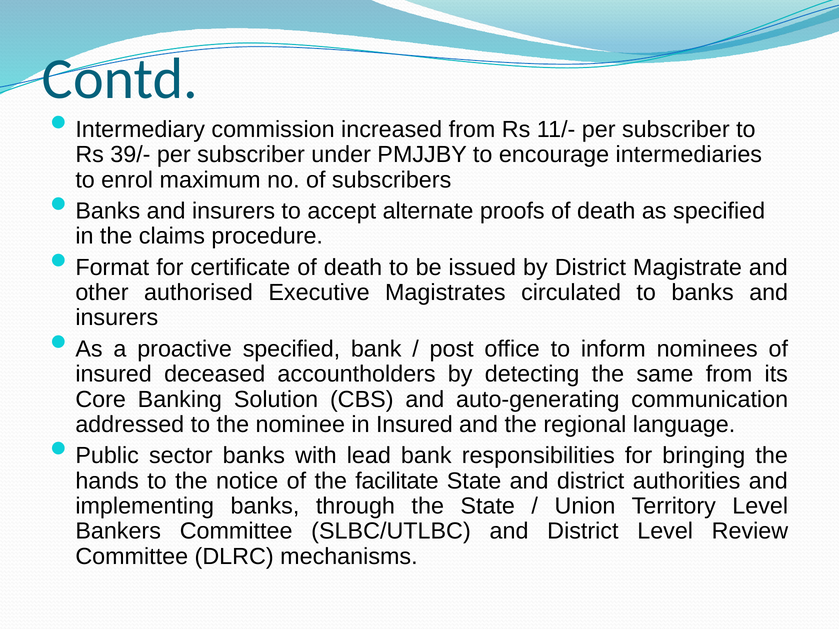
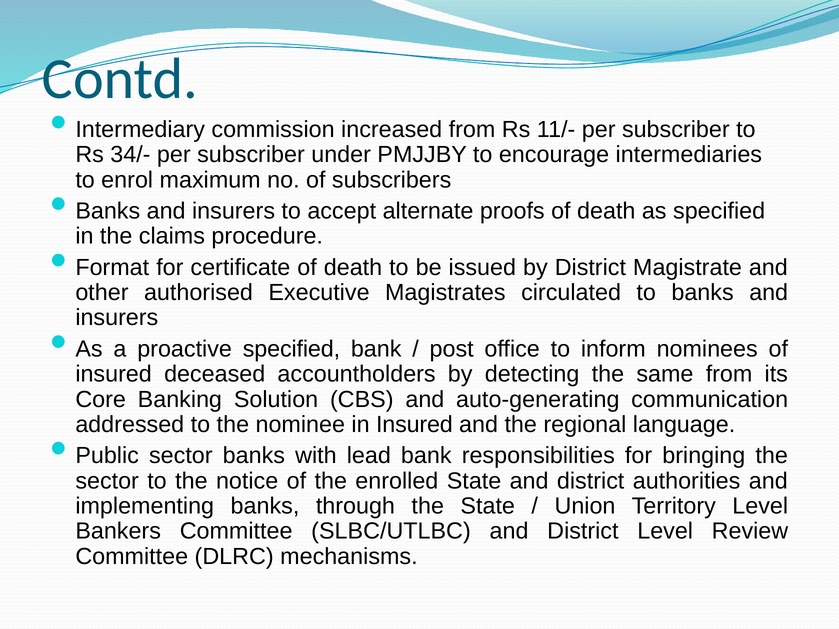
39/-: 39/- -> 34/- (130, 155)
hands: hands -> sector (107, 481)
facilitate: facilitate -> enrolled (397, 481)
